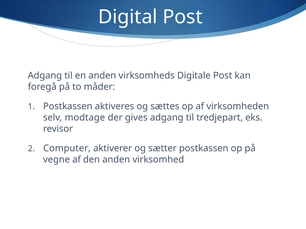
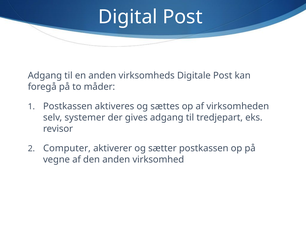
modtage: modtage -> systemer (85, 118)
